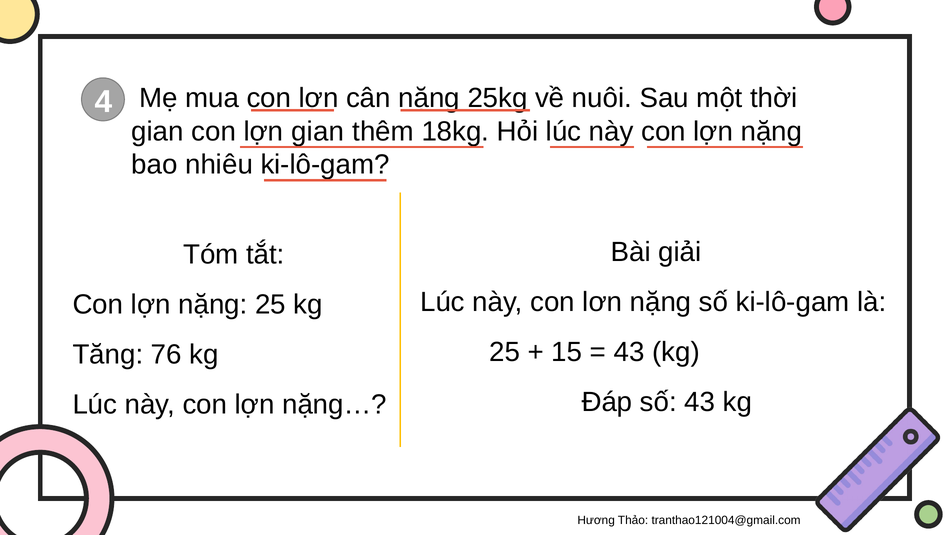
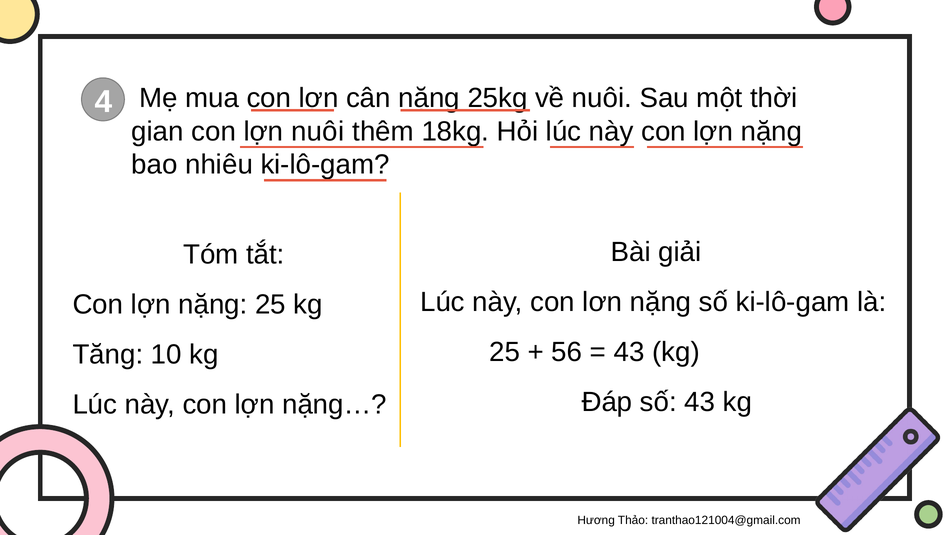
lợn gian: gian -> nuôi (318, 131)
15: 15 -> 56 (567, 352)
76: 76 -> 10 (166, 354)
